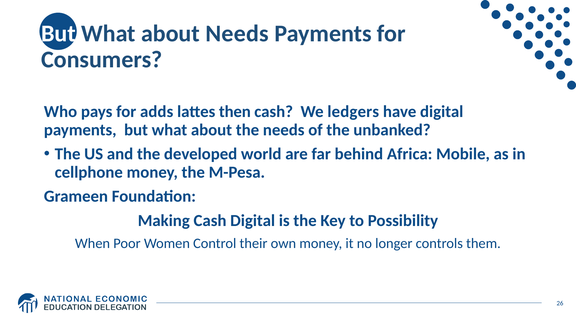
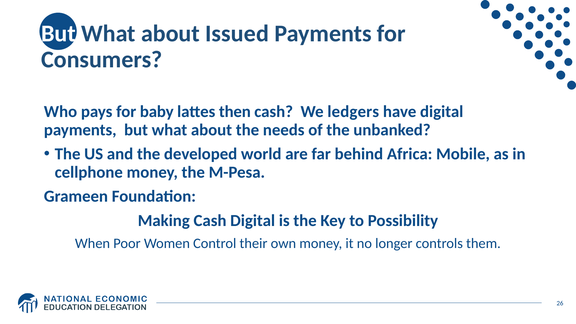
about Needs: Needs -> Issued (237, 34)
adds: adds -> baby (157, 112)
